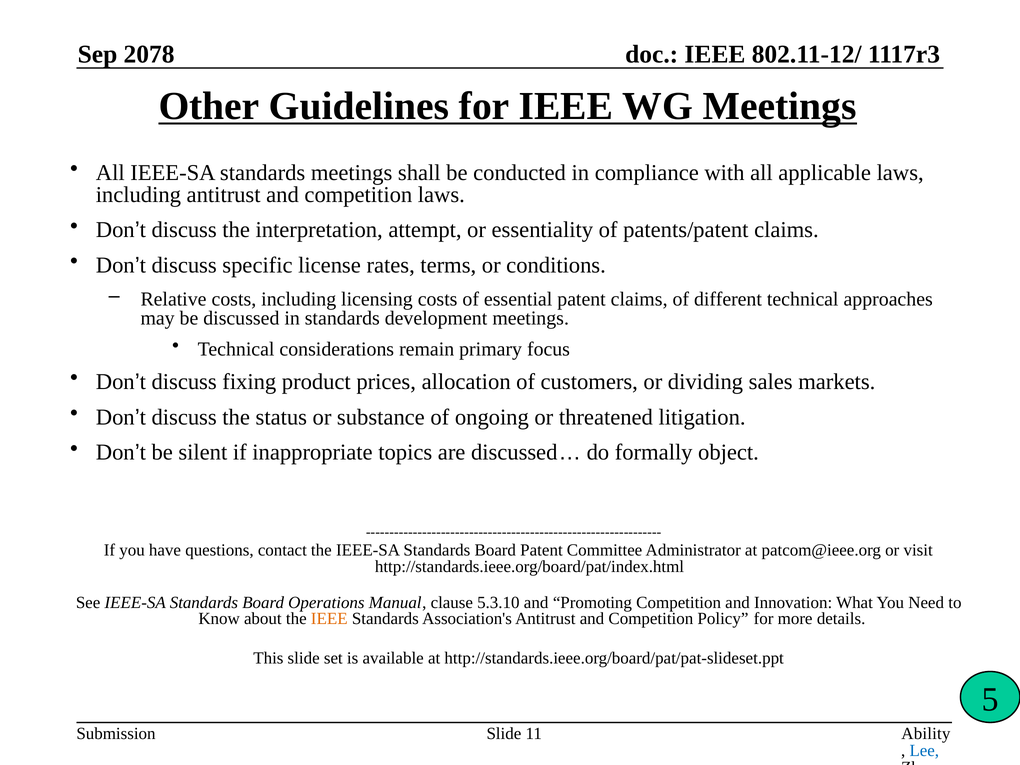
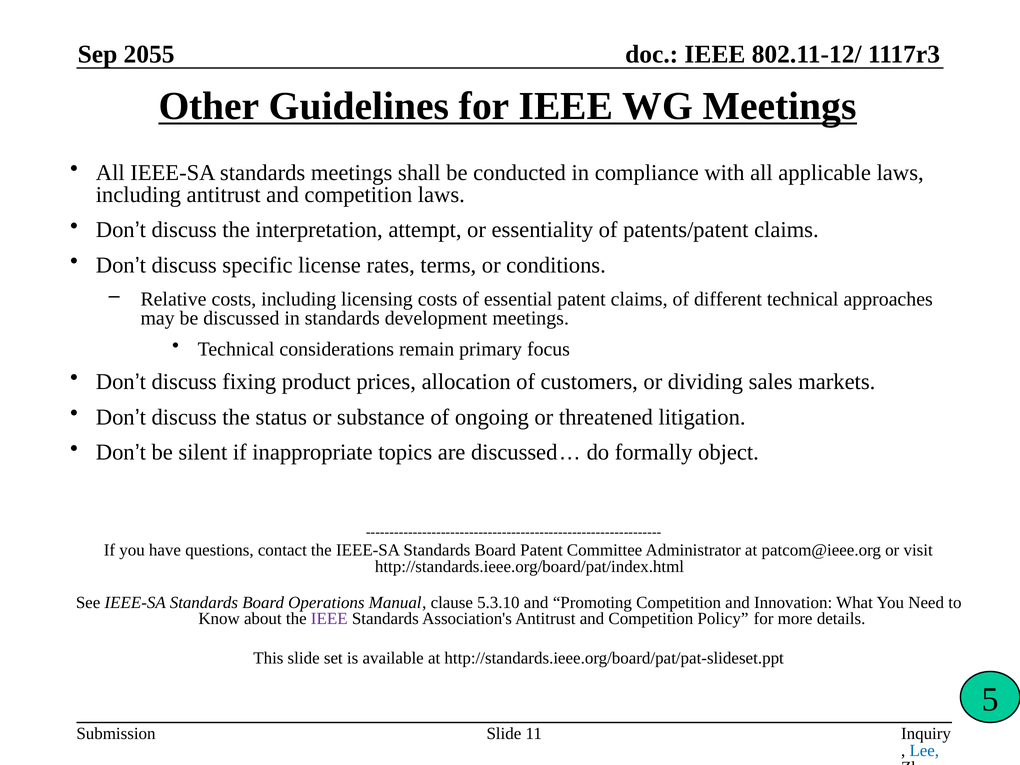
2078: 2078 -> 2055 (149, 54)
IEEE colour: orange -> purple (329, 619)
Ability: Ability -> Inquiry (926, 734)
